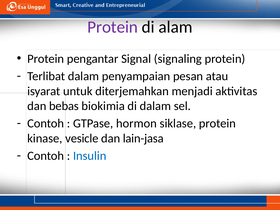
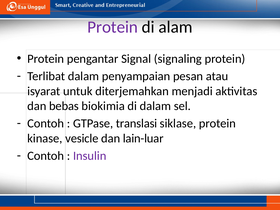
hormon: hormon -> translasi (137, 123)
lain-jasa: lain-jasa -> lain-luar (143, 138)
Insulin colour: blue -> purple (90, 156)
